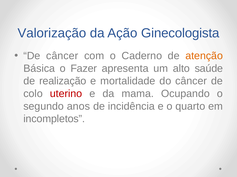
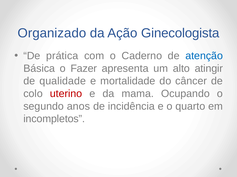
Valorização: Valorização -> Organizado (52, 33)
De câncer: câncer -> prática (62, 56)
atenção colour: orange -> blue (204, 56)
saúde: saúde -> atingir (209, 69)
realização: realização -> qualidade (63, 81)
